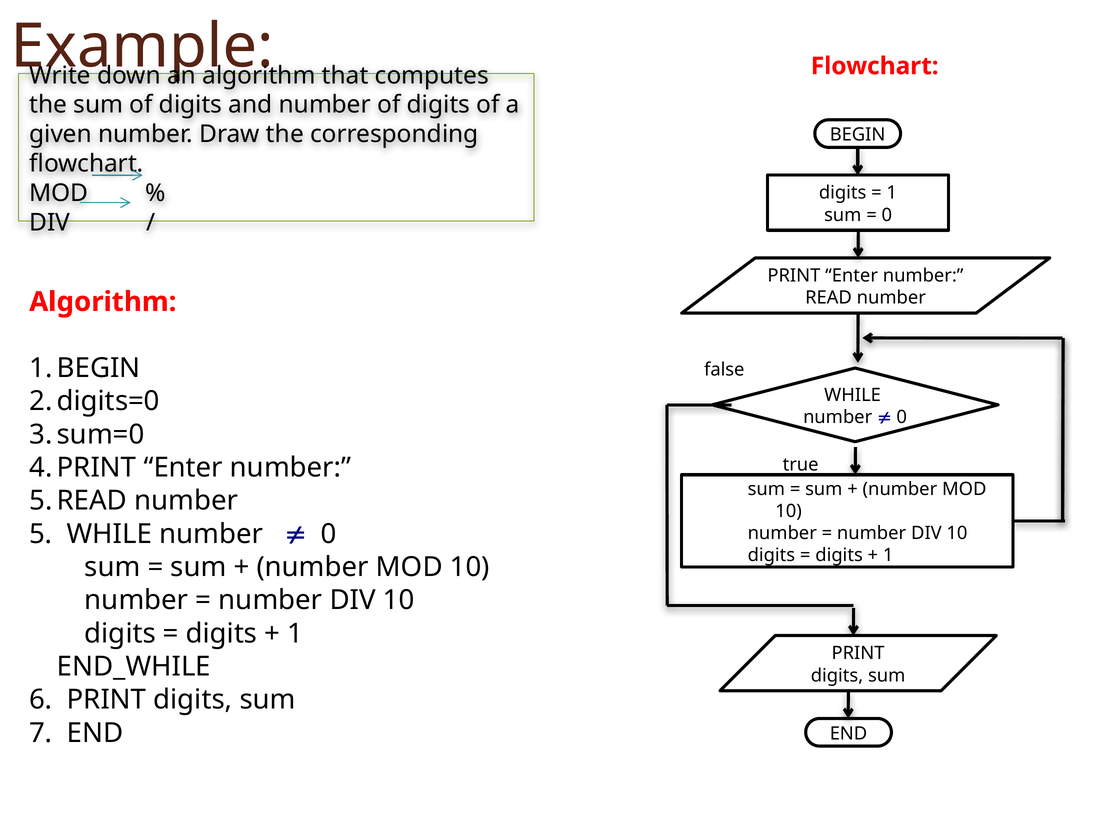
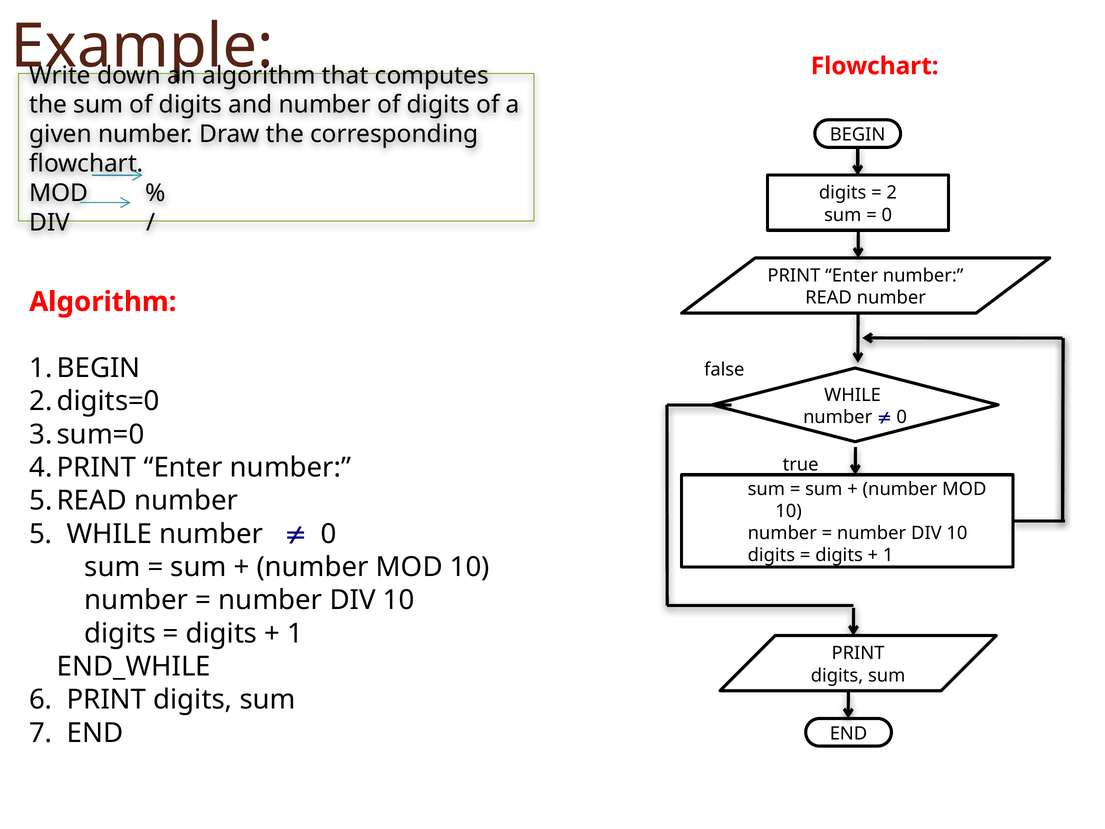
1: 1 -> 2 (892, 193)
